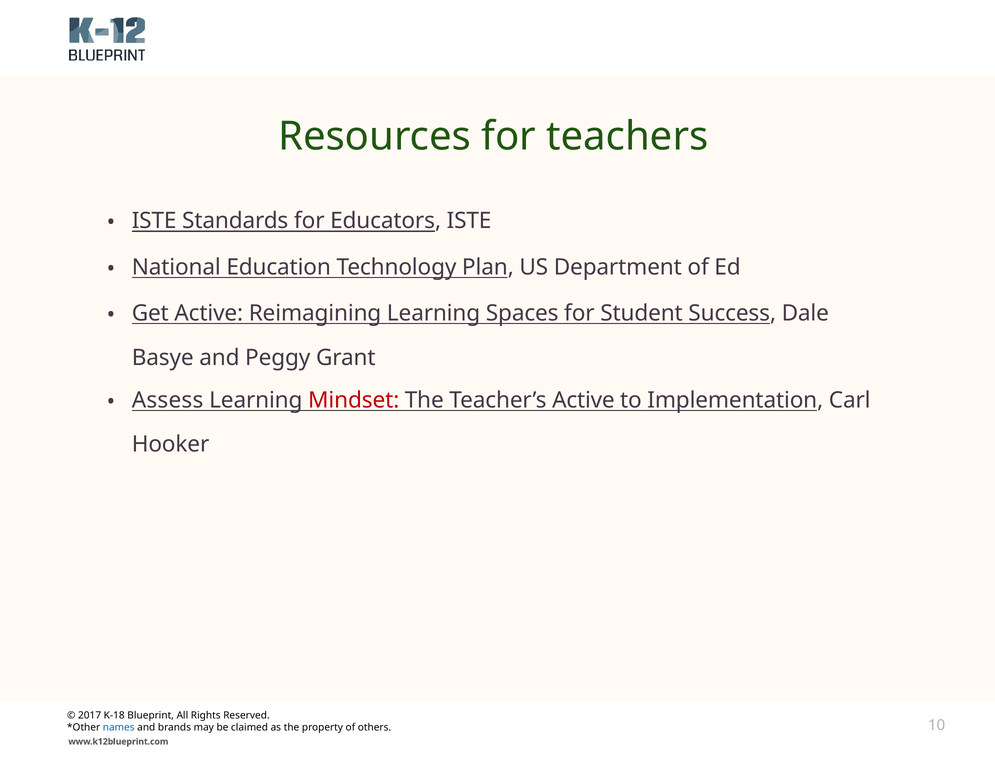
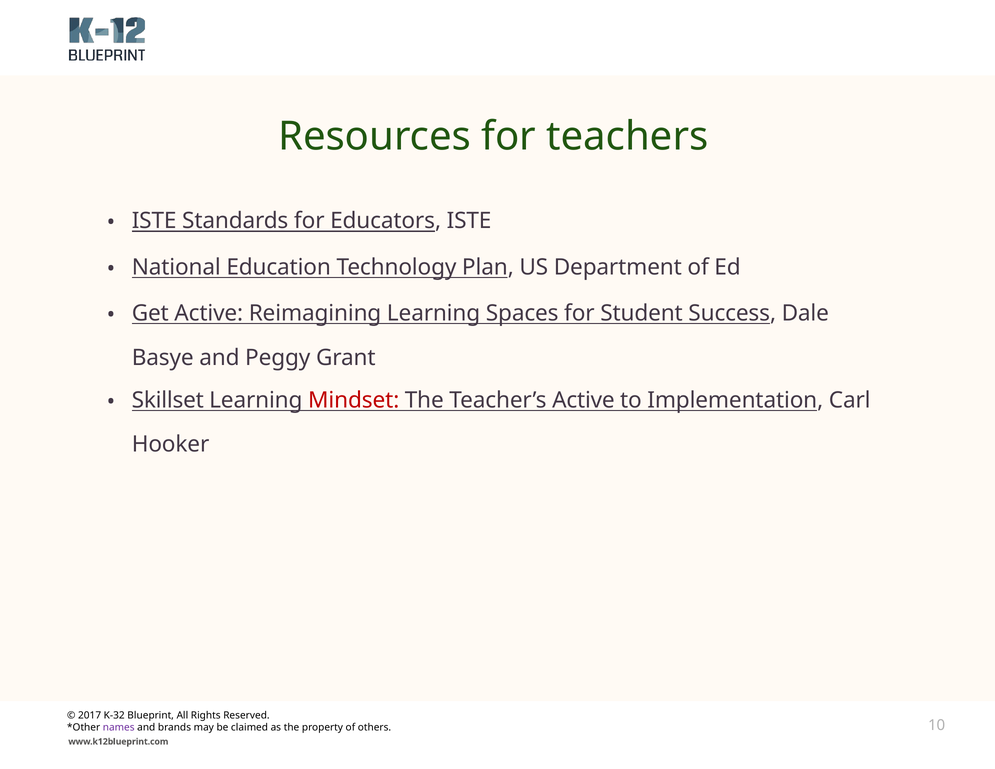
Assess: Assess -> Skillset (168, 400)
K-18: K-18 -> K-32 (114, 715)
names colour: blue -> purple (119, 727)
